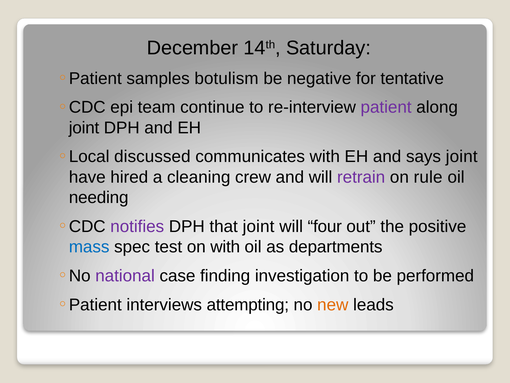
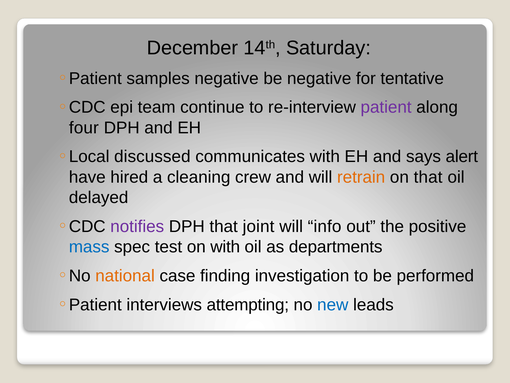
samples botulism: botulism -> negative (227, 78)
joint: joint -> four (84, 128)
says joint: joint -> alert (462, 157)
retrain colour: purple -> orange (361, 177)
on rule: rule -> that (428, 177)
needing: needing -> delayed (99, 197)
four: four -> info (325, 226)
national colour: purple -> orange (125, 275)
new colour: orange -> blue (333, 304)
